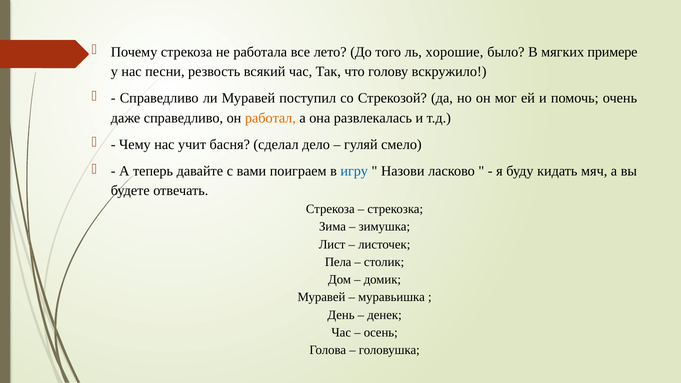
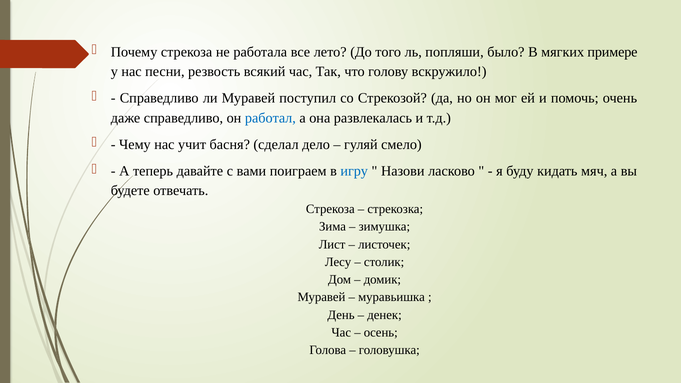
хорошие: хорошие -> попляши (455, 52)
работал colour: orange -> blue (270, 118)
Пела: Пела -> Лесу (338, 262)
